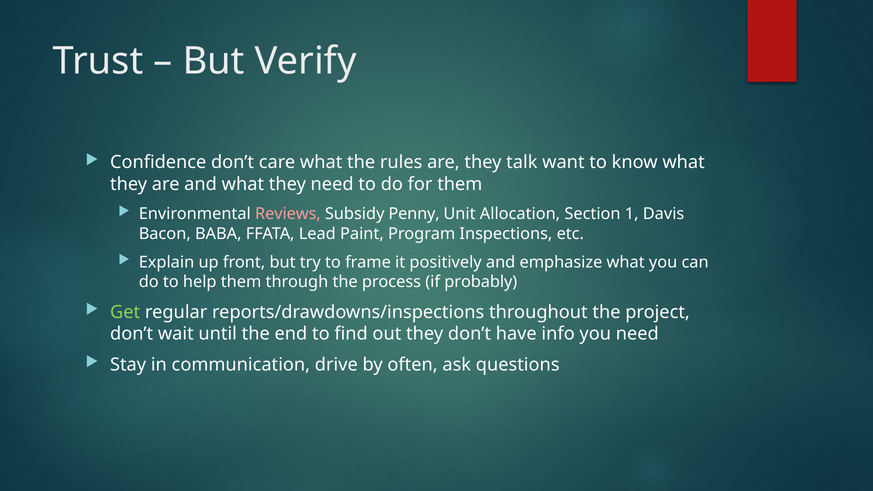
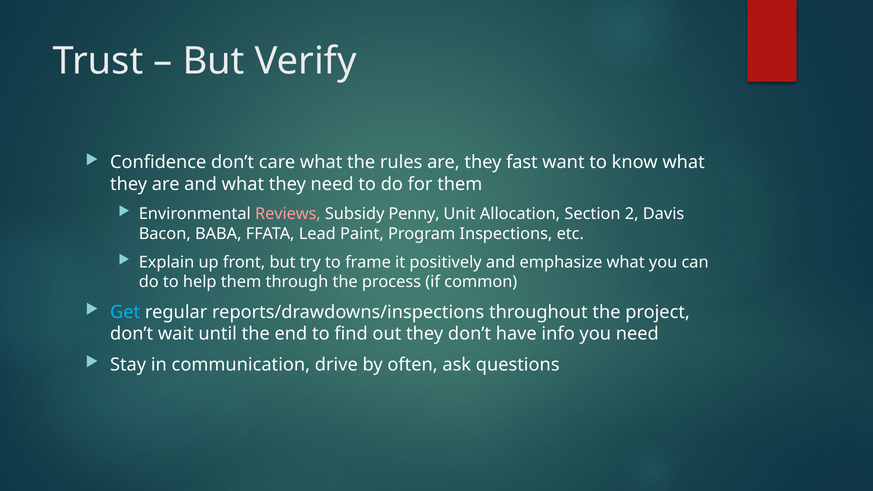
talk: talk -> fast (522, 163)
1: 1 -> 2 (632, 214)
probably: probably -> common (481, 282)
Get colour: light green -> light blue (125, 312)
